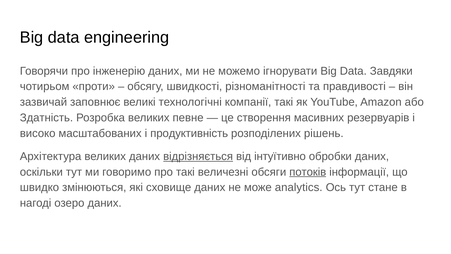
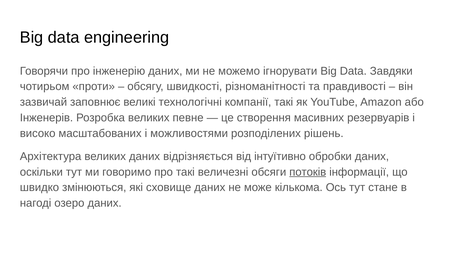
Здатність: Здатність -> Інженерів (46, 118)
продуктивність: продуктивність -> можливостями (189, 133)
відрізняється underline: present -> none (198, 156)
analytics: analytics -> кількома (299, 187)
